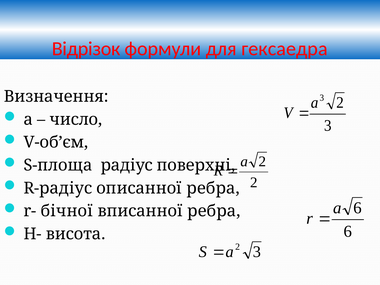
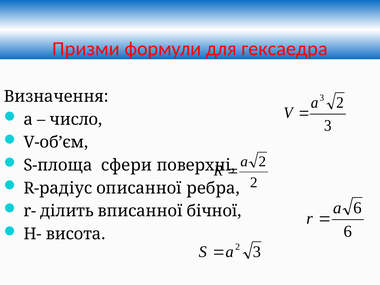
Відрізок: Відрізок -> Призми (86, 49)
радіус: радіус -> сфери (127, 165)
бічної: бічної -> ділить (67, 211)
вписанної ребра: ребра -> бічної (214, 211)
